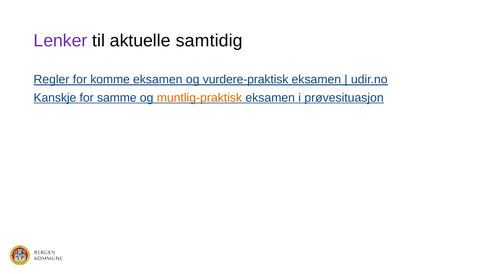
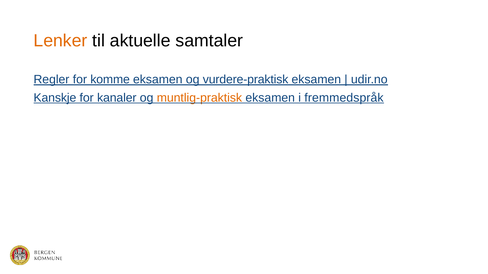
Lenker colour: purple -> orange (60, 41)
samtidig: samtidig -> samtaler (209, 41)
samme: samme -> kanaler (117, 98)
prøvesituasjon: prøvesituasjon -> fremmedspråk (344, 98)
